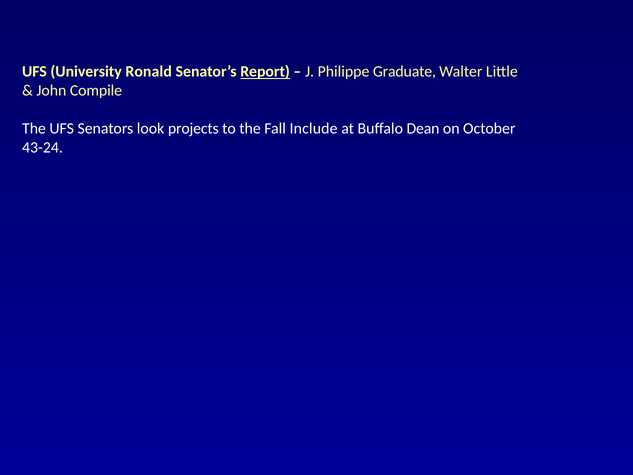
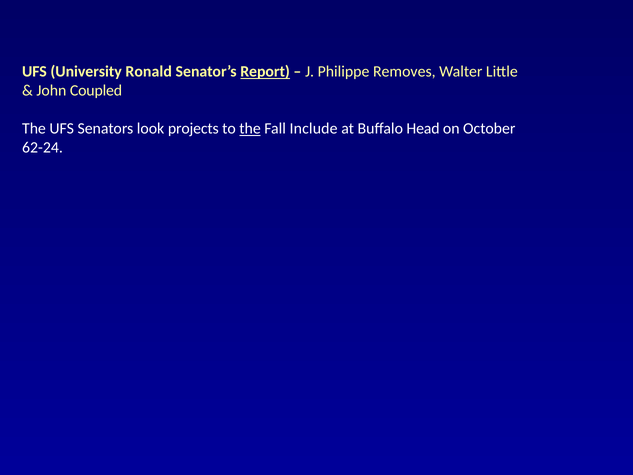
Graduate: Graduate -> Removes (404, 72)
Compile: Compile -> Coupled (96, 91)
the underline: none -> present (250, 129)
Dean: Dean -> Head (423, 129)
43-24: 43-24 -> 62-24 (42, 148)
